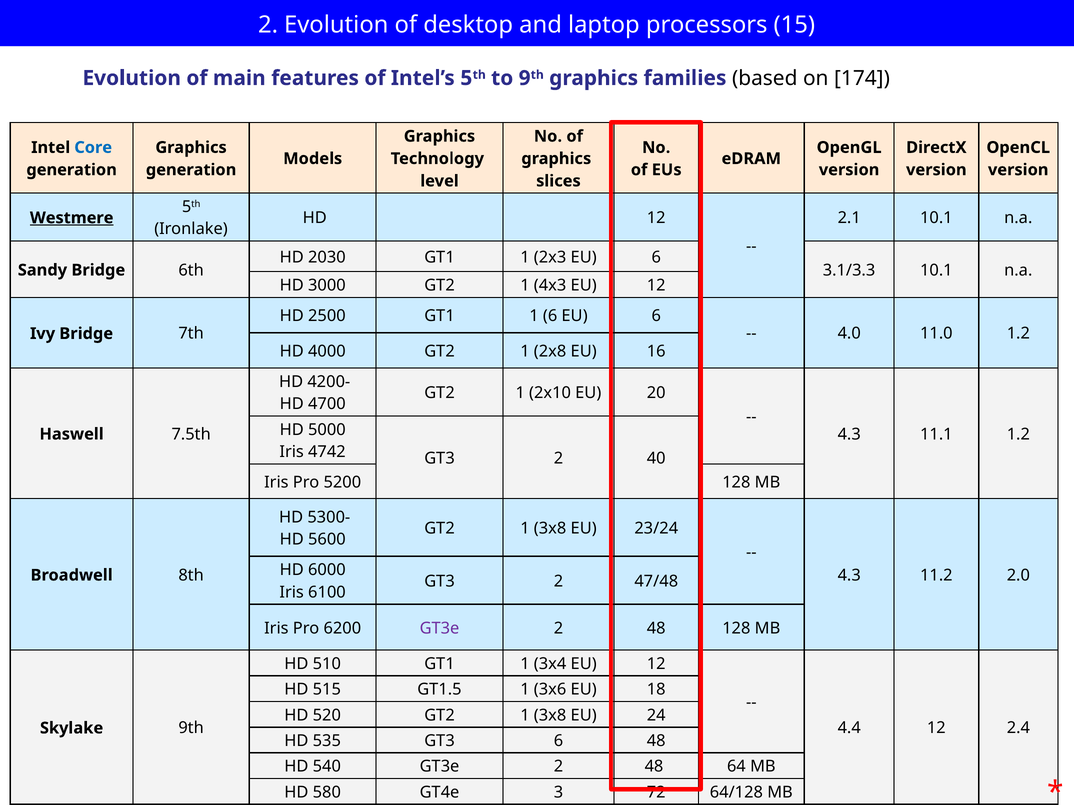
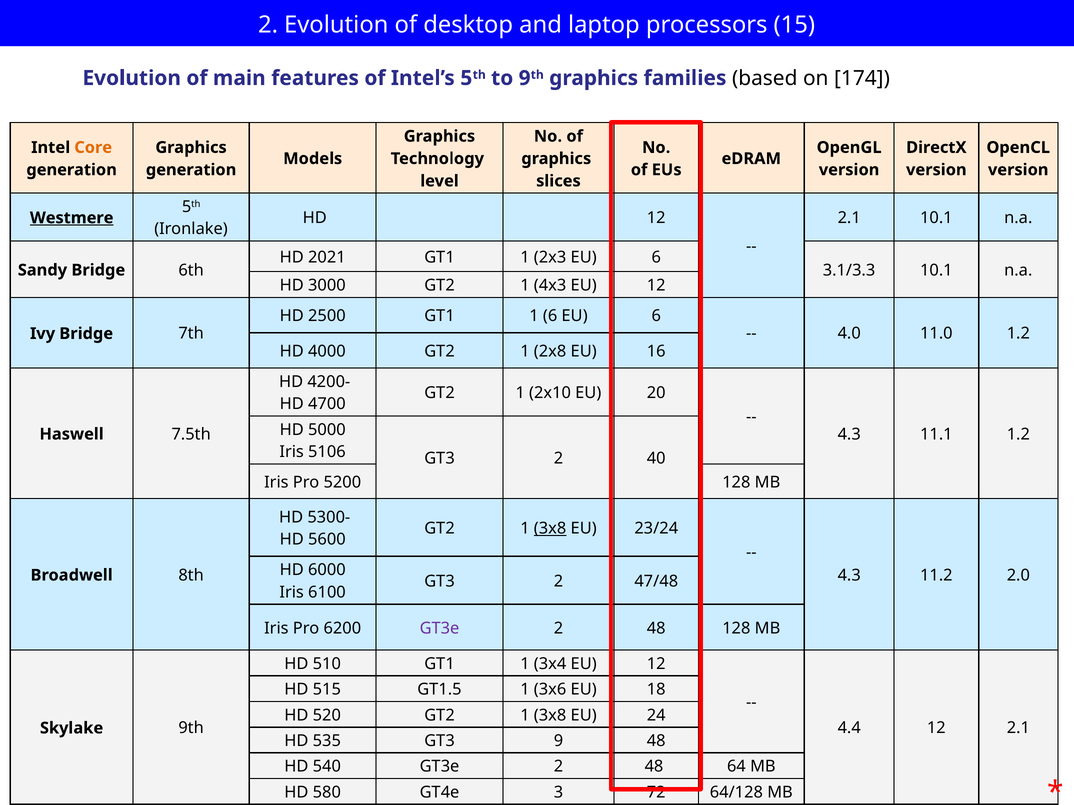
Core colour: blue -> orange (93, 148)
2030: 2030 -> 2021 (327, 257)
4742: 4742 -> 5106 (327, 452)
3x8 underline: none -> present (550, 529)
12 2.4: 2.4 -> 2.1 (1018, 728)
GT3 6: 6 -> 9 (559, 741)
